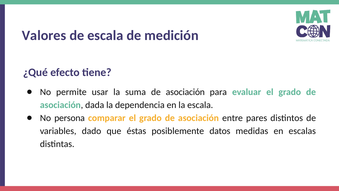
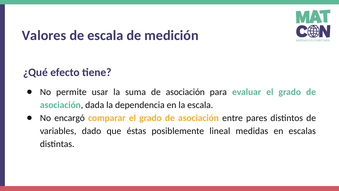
persona: persona -> encargó (70, 118)
datos: datos -> lineal (220, 131)
